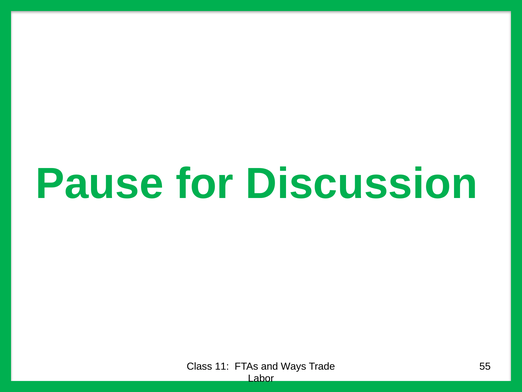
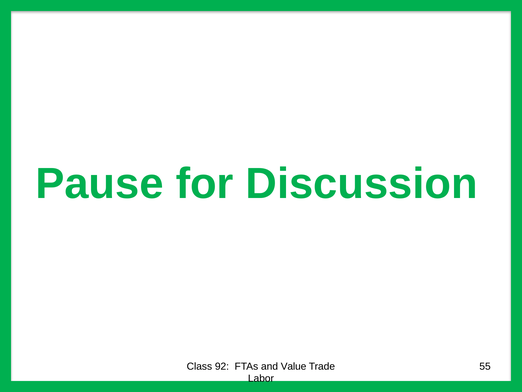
11: 11 -> 92 (222, 366)
Ways: Ways -> Value (294, 366)
